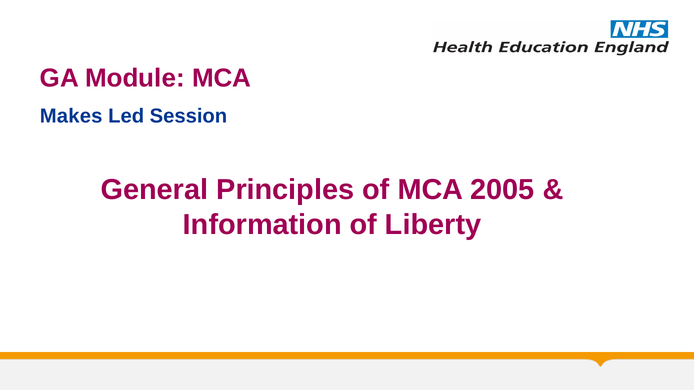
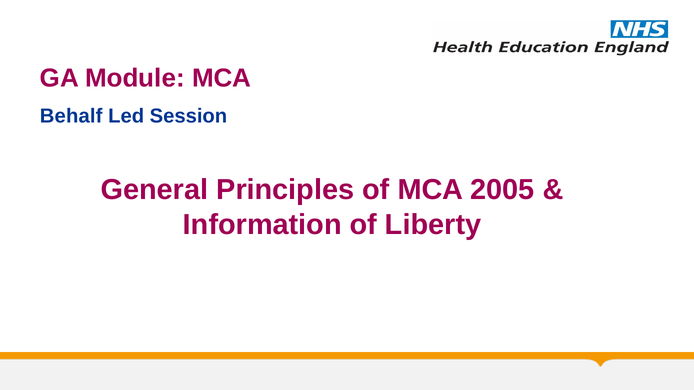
Makes: Makes -> Behalf (71, 116)
